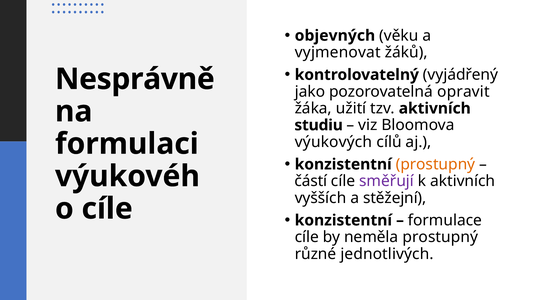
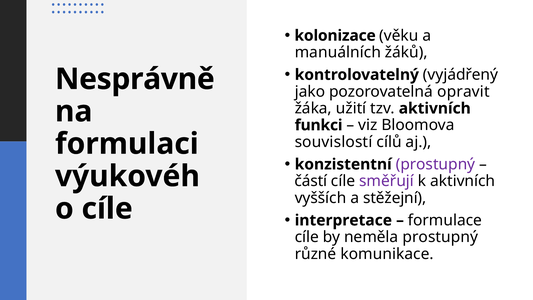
objevných: objevných -> kolonizace (335, 36)
vyjmenovat: vyjmenovat -> manuálních (338, 52)
studiu: studiu -> funkci (319, 125)
výukových: výukových -> souvislostí (334, 142)
prostupný colour: orange -> purple (435, 164)
konzistentní: konzistentní -> interpretace (343, 220)
jednotlivých: jednotlivých -> komunikace (387, 254)
